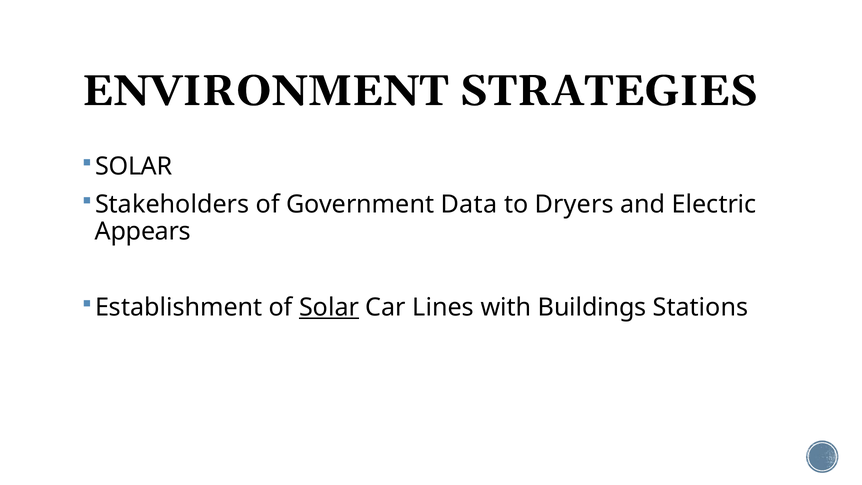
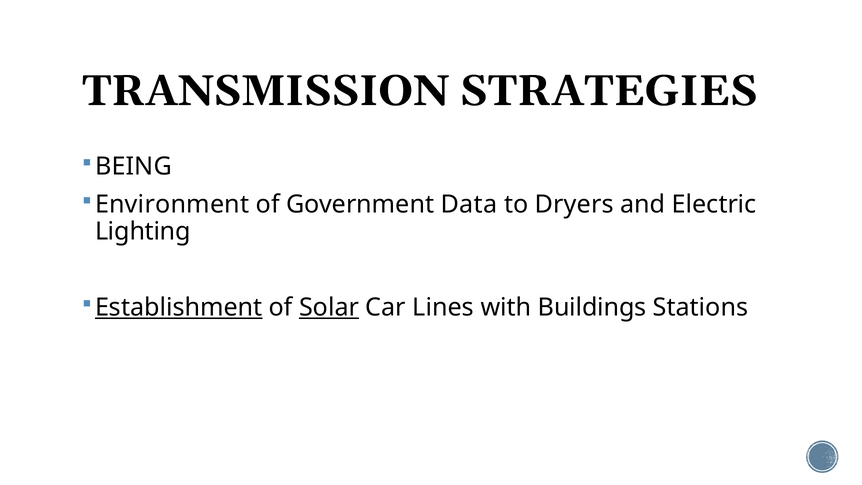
ENVIRONMENT: ENVIRONMENT -> TRANSMISSION (266, 91)
SOLAR: SOLAR -> BEING (134, 167)
Stakeholders: Stakeholders -> Environment (172, 204)
Appears: Appears -> Lighting (143, 232)
Establishment underline: none -> present (179, 307)
